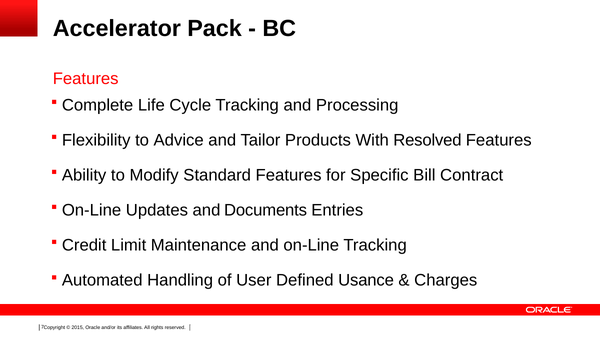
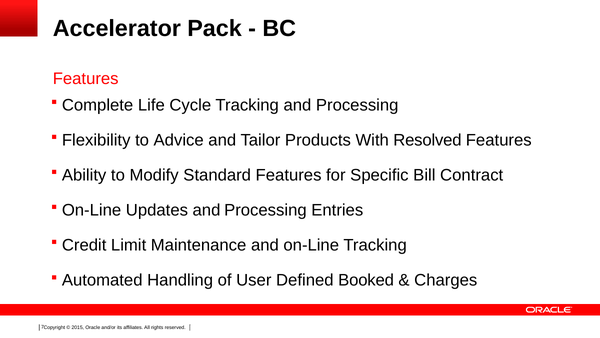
Updates and Documents: Documents -> Processing (265, 210)
Usance: Usance -> Booked (366, 280)
